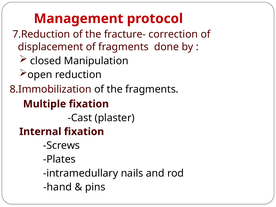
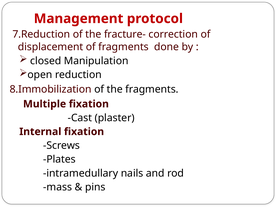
hand: hand -> mass (58, 187)
